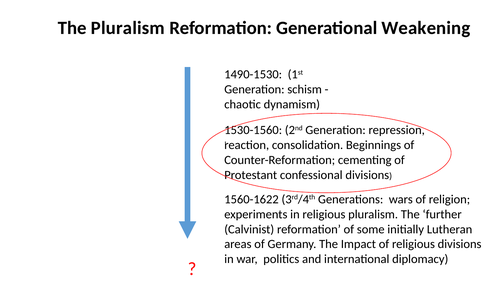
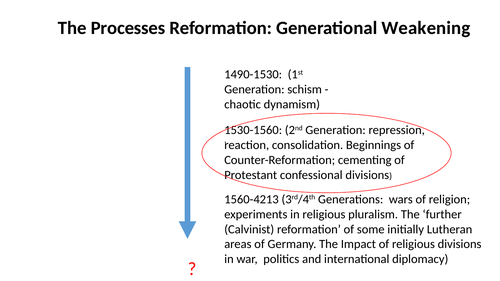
The Pluralism: Pluralism -> Processes (128, 28)
1560-1622: 1560-1622 -> 1560-4213 (252, 199)
